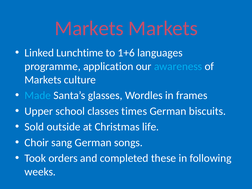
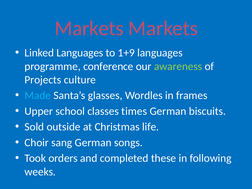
Linked Lunchtime: Lunchtime -> Languages (80, 53)
1+6: 1+6 -> 1+9 (126, 53)
application: application -> conference (108, 66)
awareness colour: light blue -> light green (178, 66)
Markets: Markets -> Projects (43, 80)
